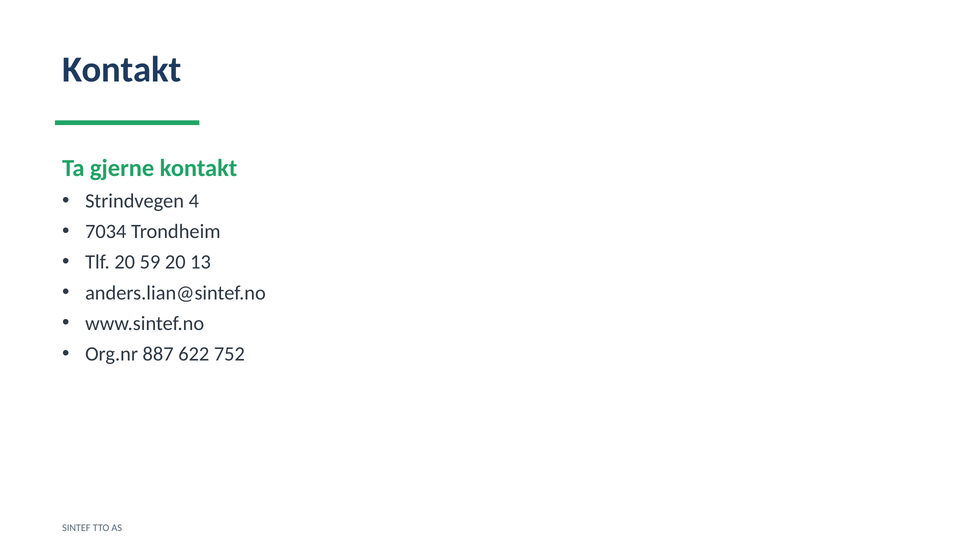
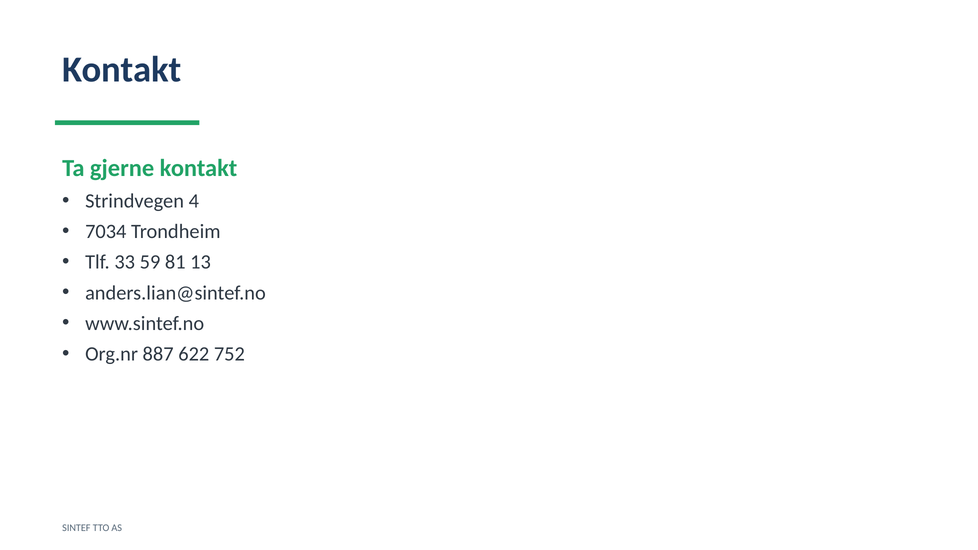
Tlf 20: 20 -> 33 (125, 262)
59 20: 20 -> 81 (175, 262)
